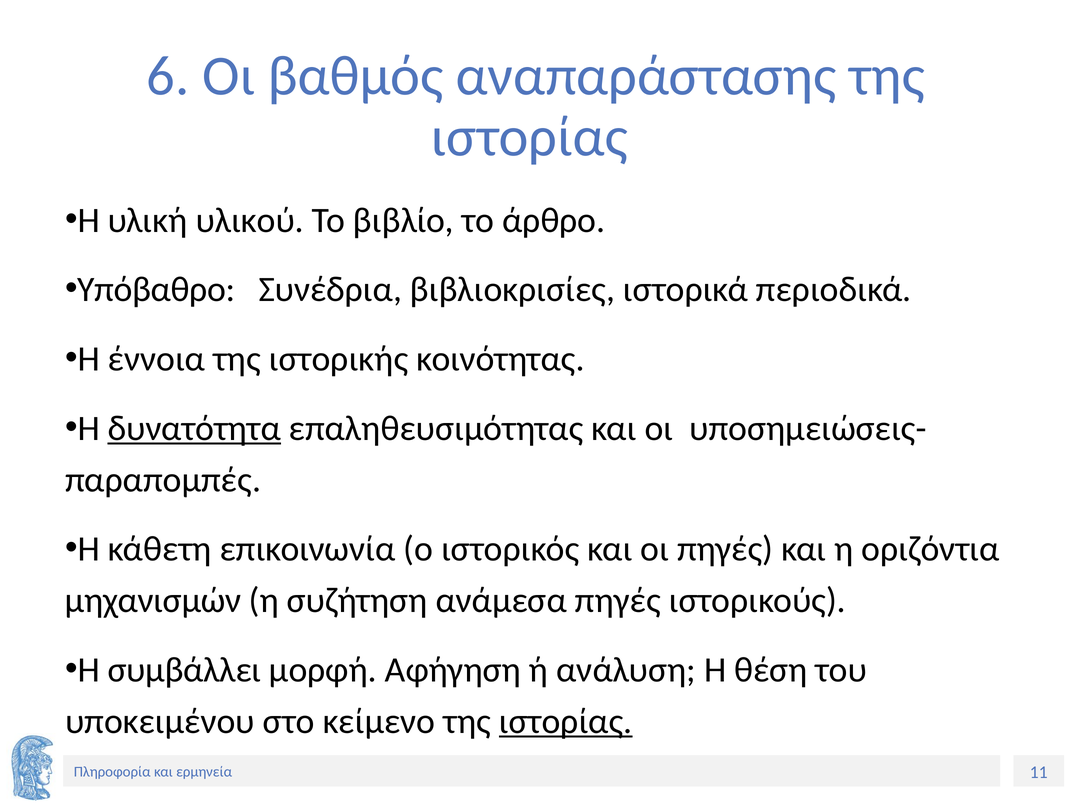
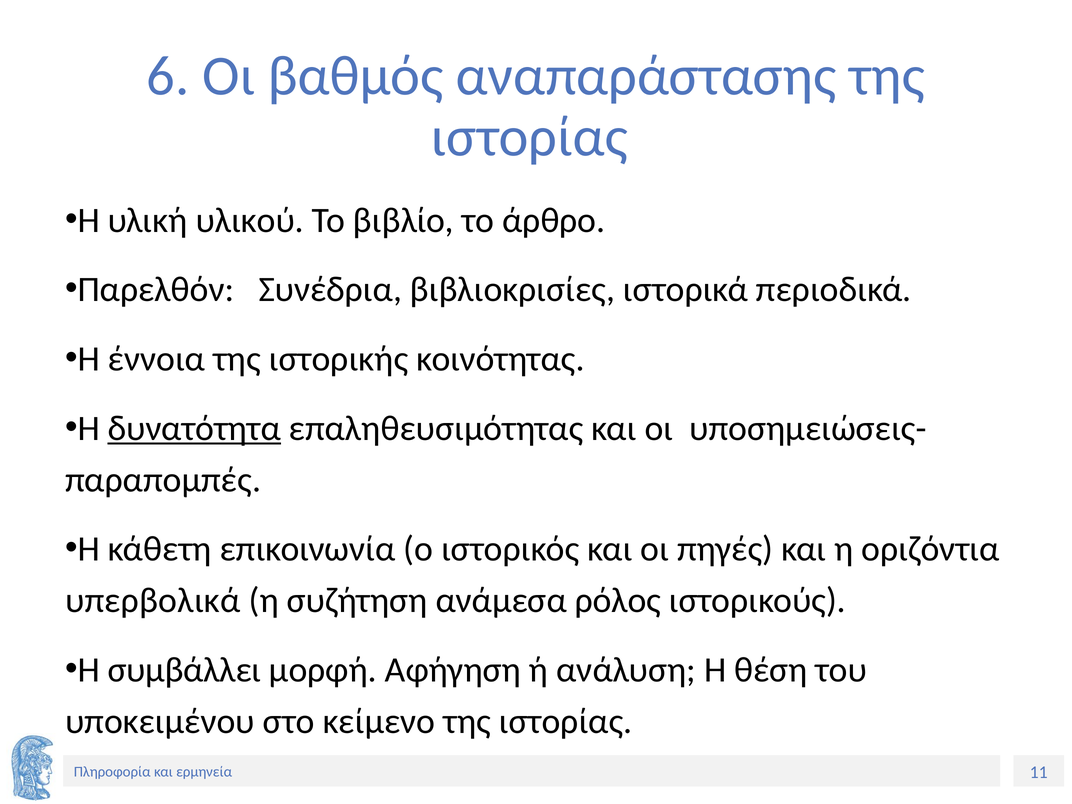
Υπόβαθρο: Υπόβαθρο -> Παρελθόν (156, 290)
μηχανισμών: μηχανισμών -> υπερβολικά (153, 600)
ανάμεσα πηγές: πηγές -> ρόλος (618, 600)
ιστορίας underline: present -> none (566, 721)
